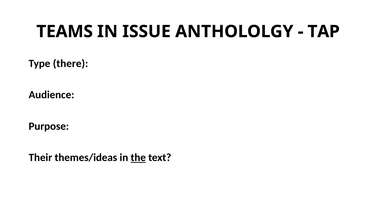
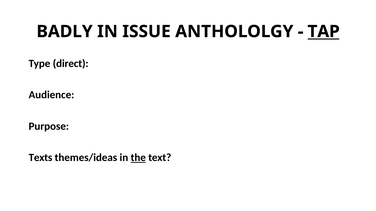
TEAMS: TEAMS -> BADLY (65, 32)
TAP underline: none -> present (324, 32)
there: there -> direct (71, 64)
Their: Their -> Texts (40, 158)
